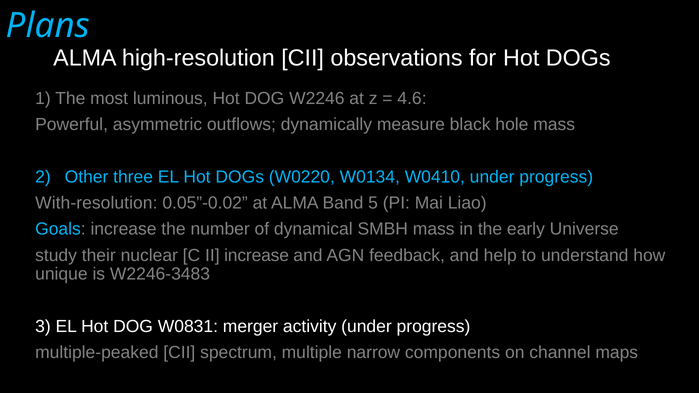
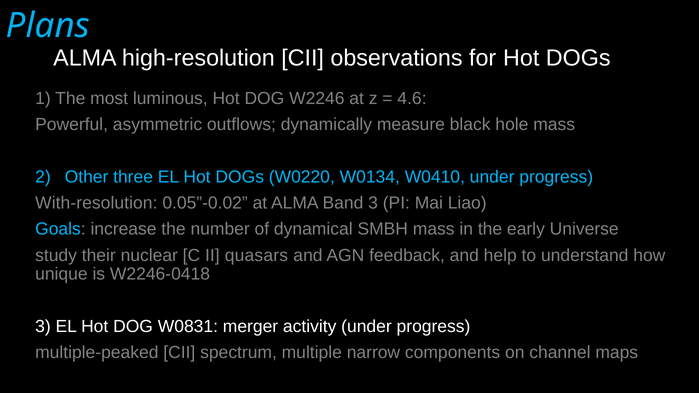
Band 5: 5 -> 3 (373, 203)
II increase: increase -> quasars (256, 255)
W2246-3483: W2246-3483 -> W2246-0418 (160, 274)
